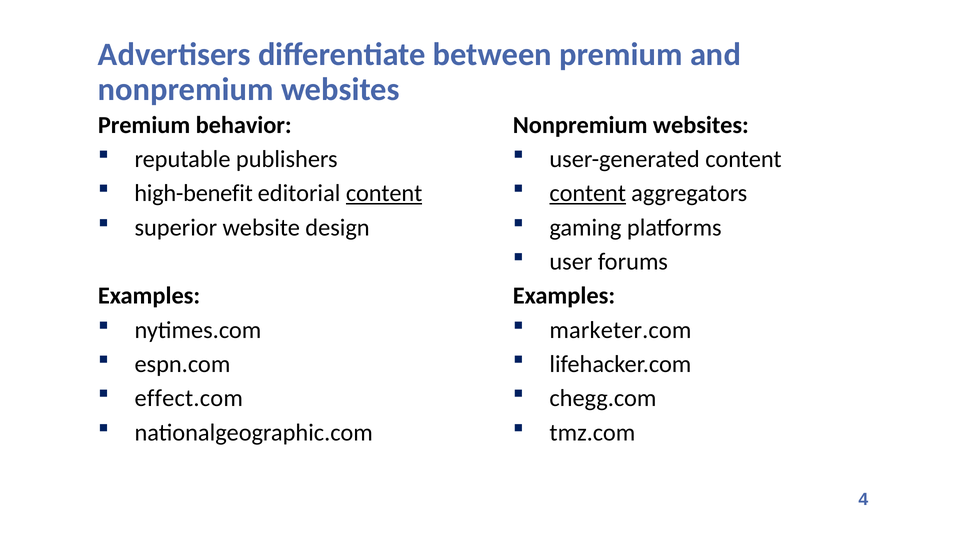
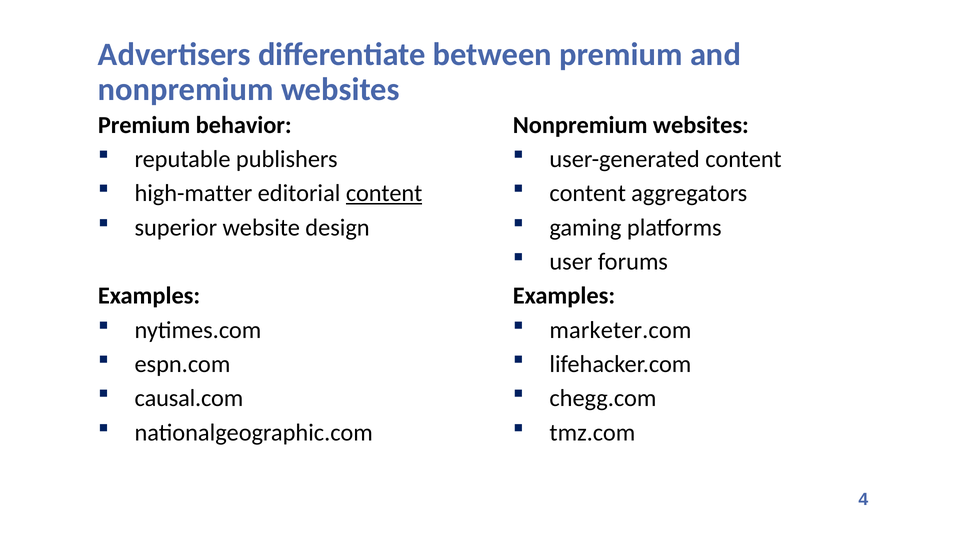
high-benefit: high-benefit -> high-matter (193, 193)
content underline: present -> none (588, 193)
effect.com: effect.com -> causal.com (189, 398)
